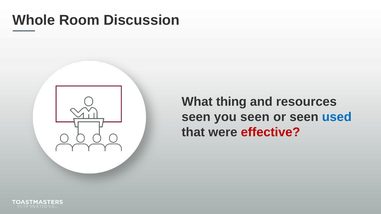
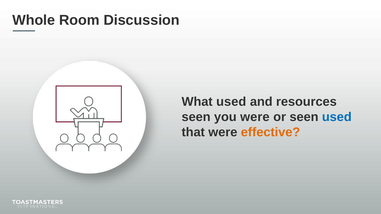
What thing: thing -> used (231, 102)
you seen: seen -> were (255, 117)
effective colour: red -> orange (270, 132)
